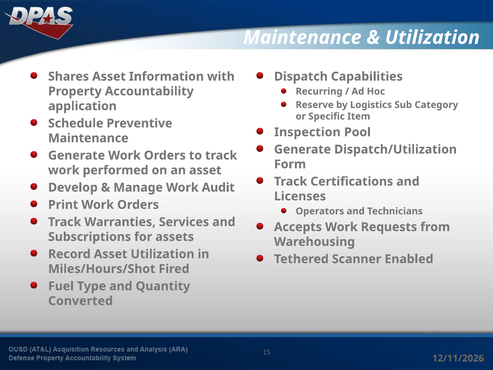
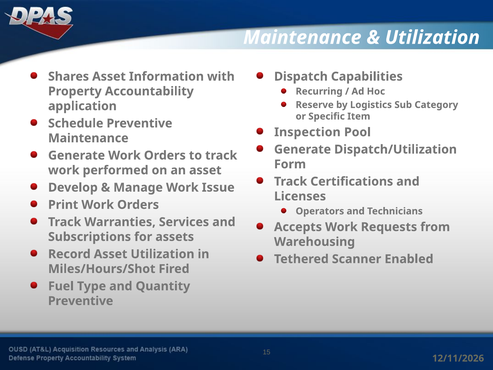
Audit: Audit -> Issue (218, 187)
Converted: Converted -> Preventive (81, 301)
